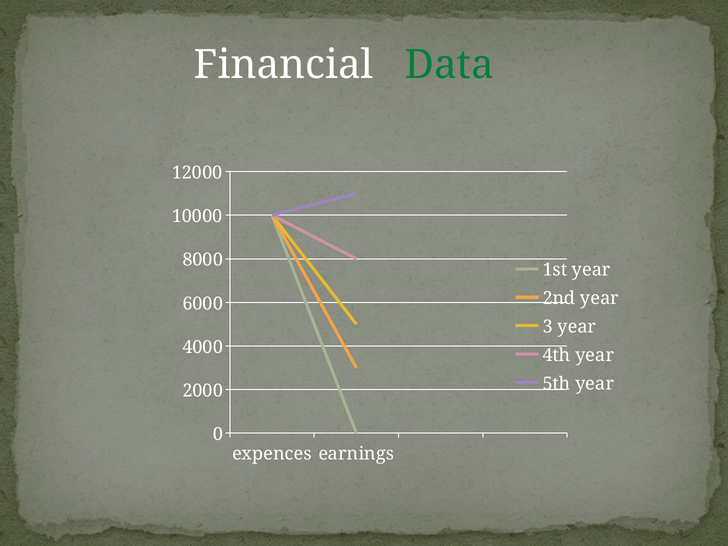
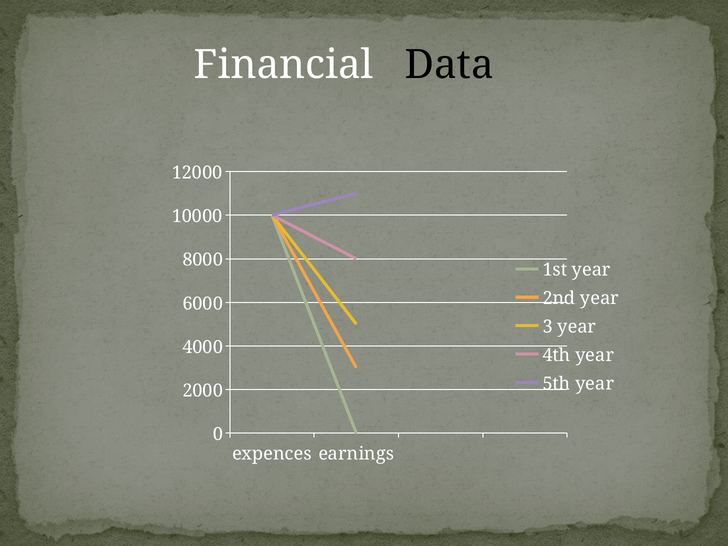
Data colour: green -> black (449, 65)
